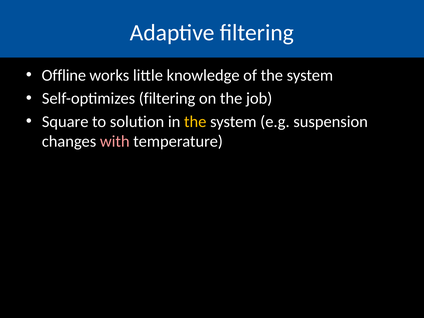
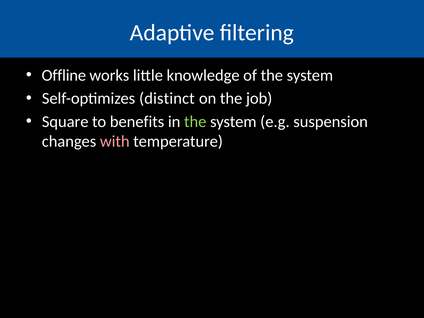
Self-optimizes filtering: filtering -> distinct (167, 98)
solution: solution -> benefits (137, 122)
the colour: yellow -> light green (195, 122)
